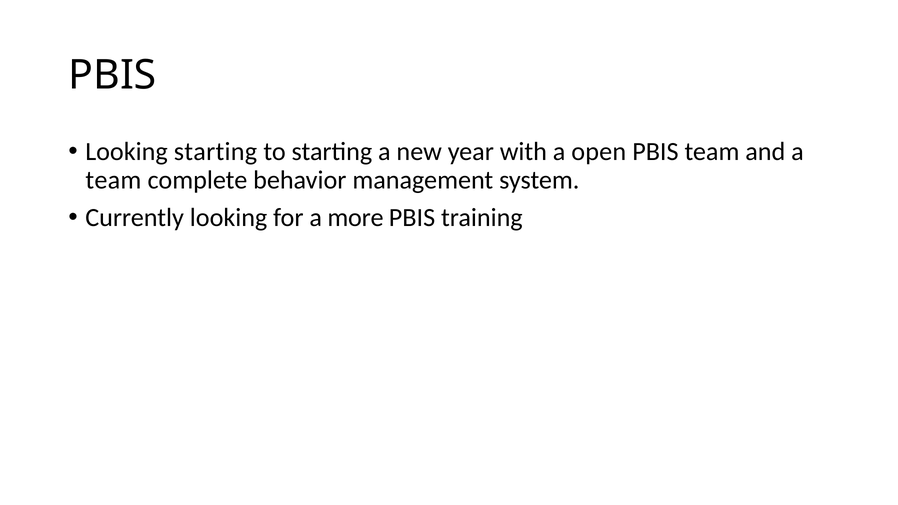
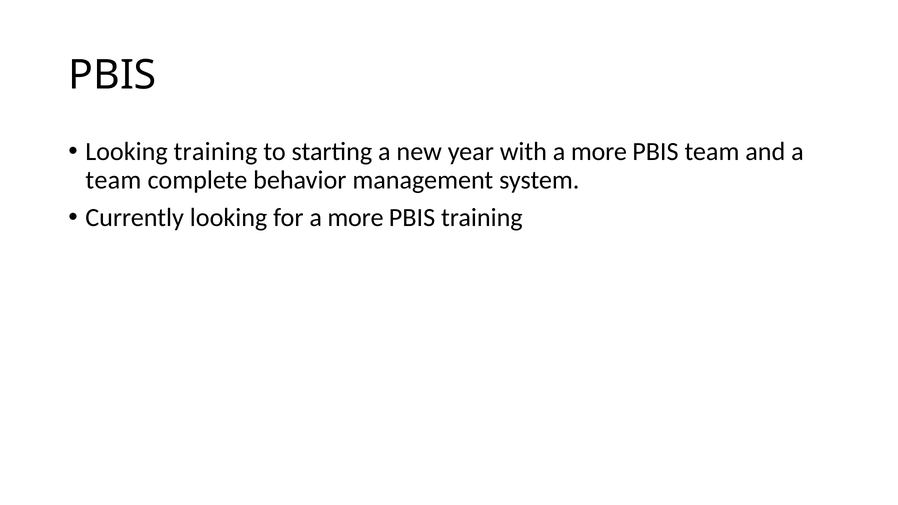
Looking starting: starting -> training (215, 152)
with a open: open -> more (599, 152)
